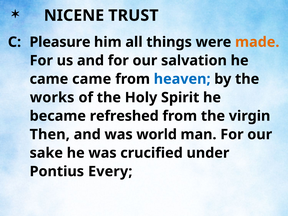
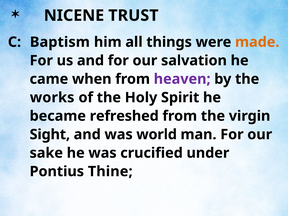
Pleasure: Pleasure -> Baptism (60, 42)
came came: came -> when (92, 79)
heaven colour: blue -> purple (182, 79)
Then: Then -> Sight (50, 134)
Every: Every -> Thine (110, 171)
